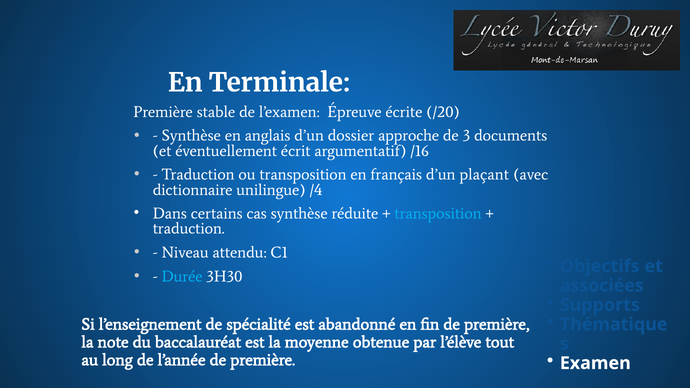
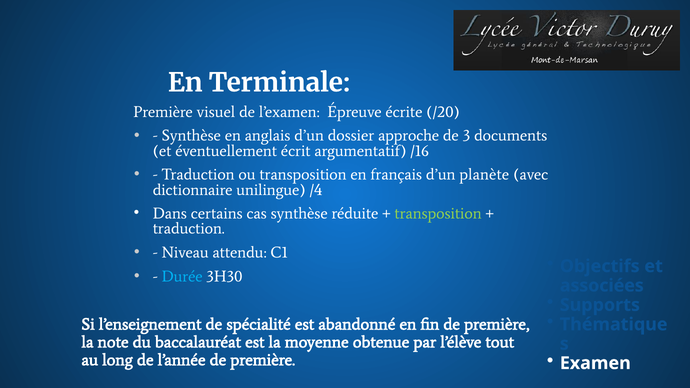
stable: stable -> visuel (216, 112)
plaçant: plaçant -> planète (484, 175)
transposition colour: light blue -> light green (438, 214)
